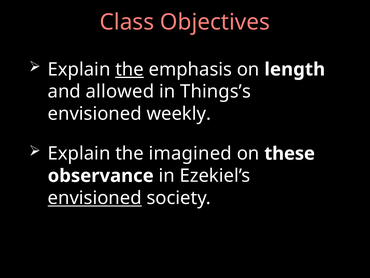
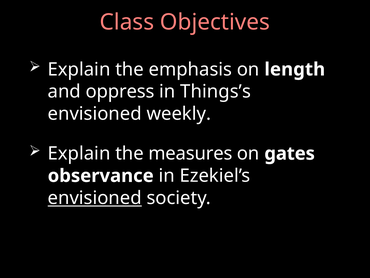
the underline: present -> none (130, 69)
allowed: allowed -> oppress (120, 91)
imagined: imagined -> measures (190, 153)
these: these -> gates (290, 153)
